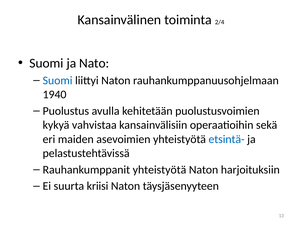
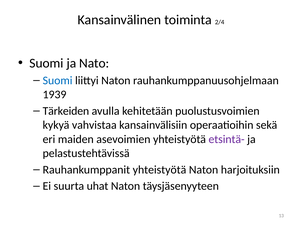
1940: 1940 -> 1939 (55, 95)
Puolustus: Puolustus -> Tärkeiden (66, 111)
etsintä- colour: blue -> purple (227, 139)
kriisi: kriisi -> uhat (98, 186)
